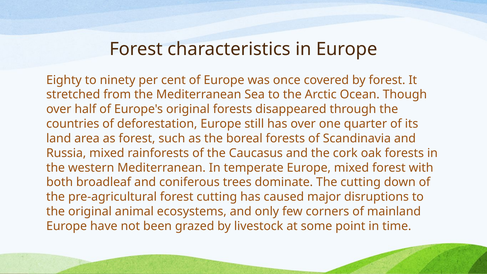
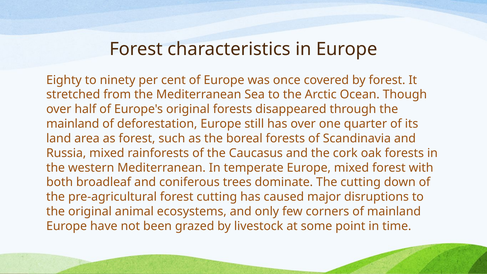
countries: countries -> mainland (73, 124)
